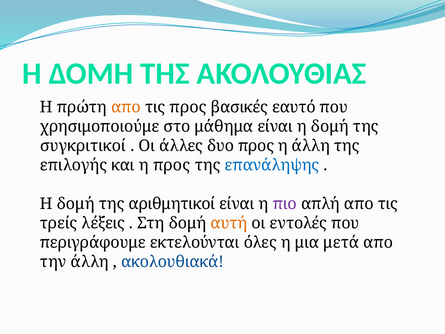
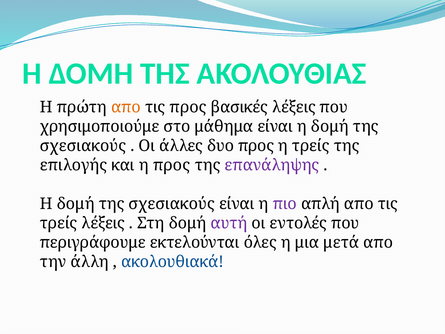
βασικές εαυτό: εαυτό -> λέξεις (294, 107)
συγκριτικοί: συγκριτικοί -> σχεσιακούς (83, 146)
η άλλη: άλλη -> τρείς (311, 146)
επανάληψης colour: blue -> purple (272, 165)
αριθμητικοί: αριθμητικοί -> σχεσιακούς (172, 204)
αυτή colour: orange -> purple (229, 223)
